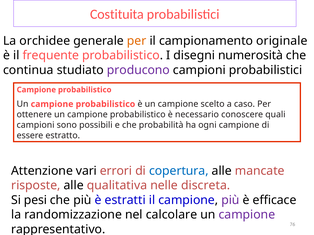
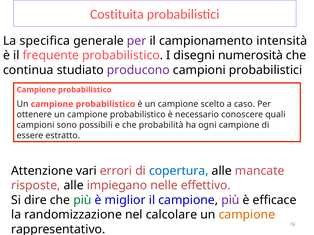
orchidee: orchidee -> specifica (45, 41)
per colour: orange -> purple (137, 41)
originale: originale -> intensità (282, 41)
qualitativa: qualitativa -> impiegano (117, 186)
discreta: discreta -> effettivo (206, 186)
pesi: pesi -> dire (35, 200)
più colour: black -> green (82, 200)
estratti: estratti -> miglior (125, 200)
campione colour: purple -> orange (247, 215)
